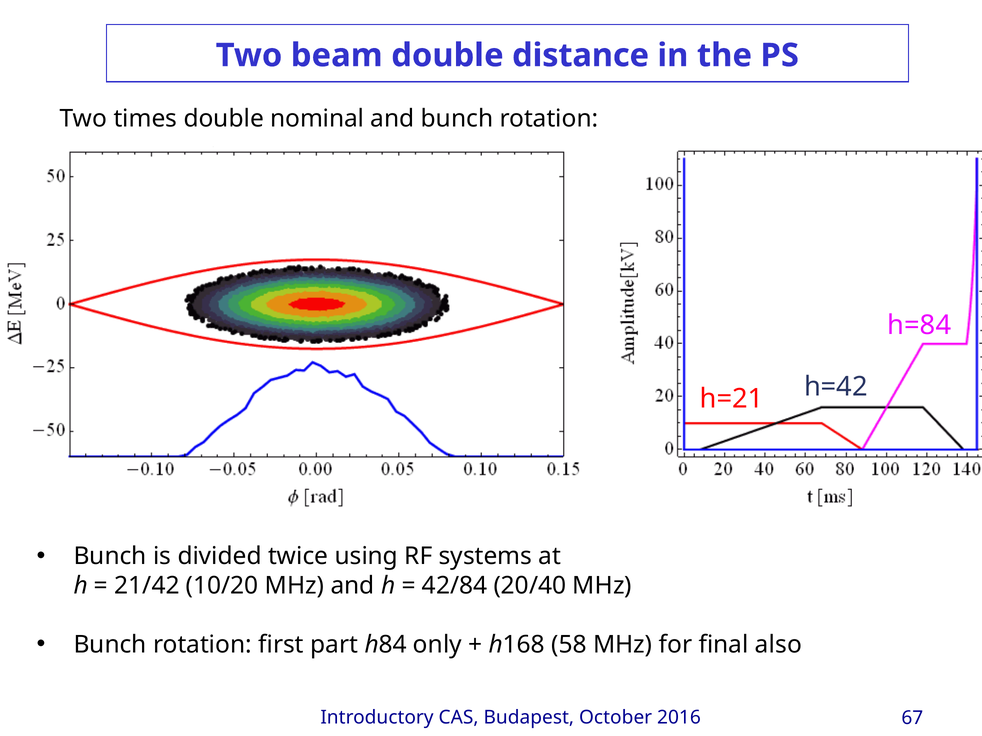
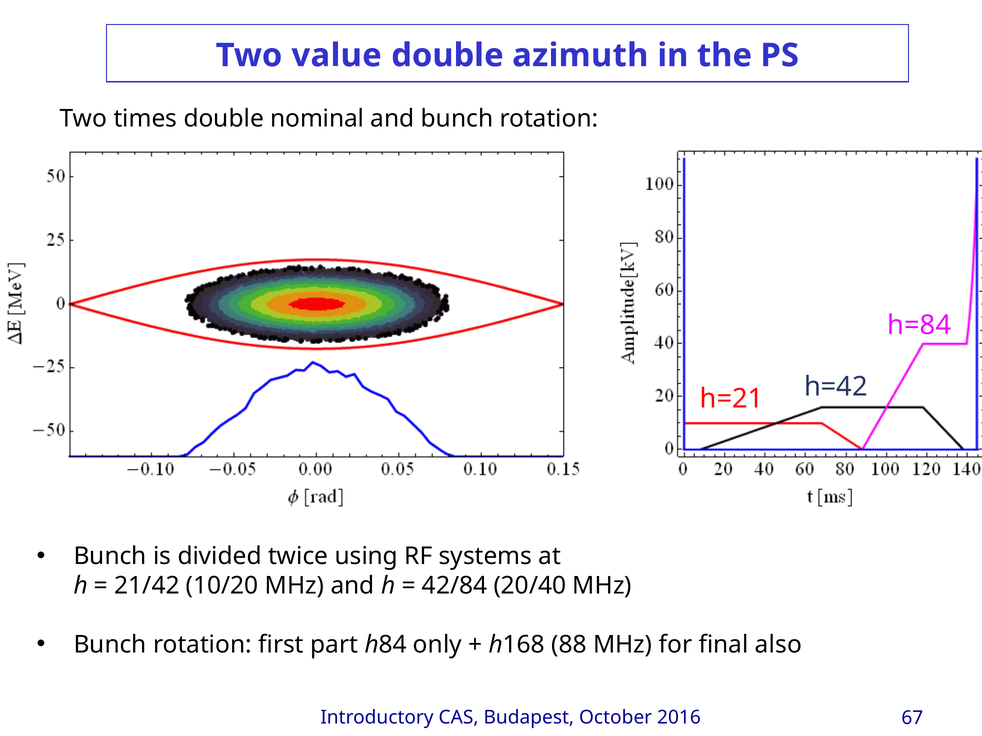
beam: beam -> value (337, 55)
distance: distance -> azimuth (580, 55)
58: 58 -> 88 (569, 645)
